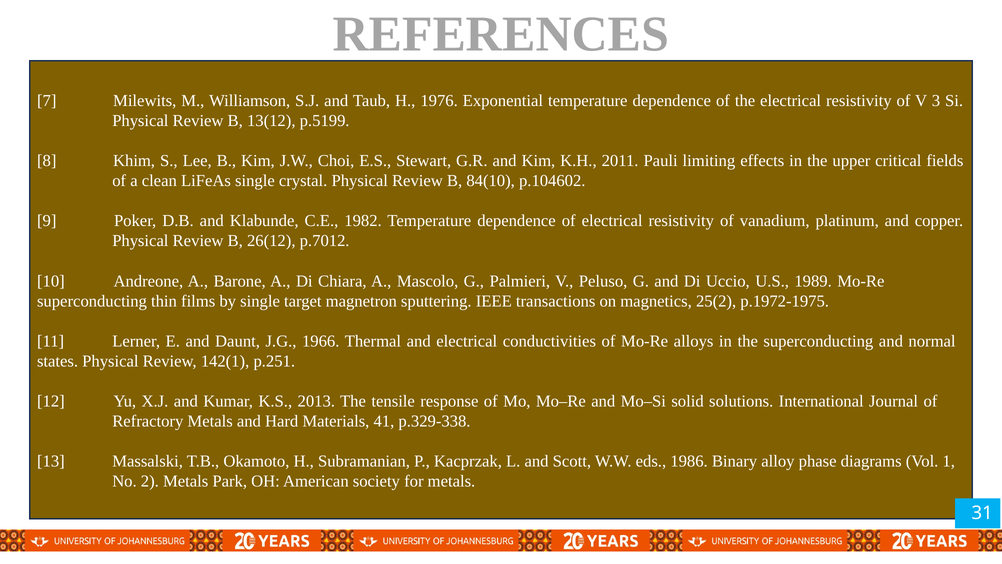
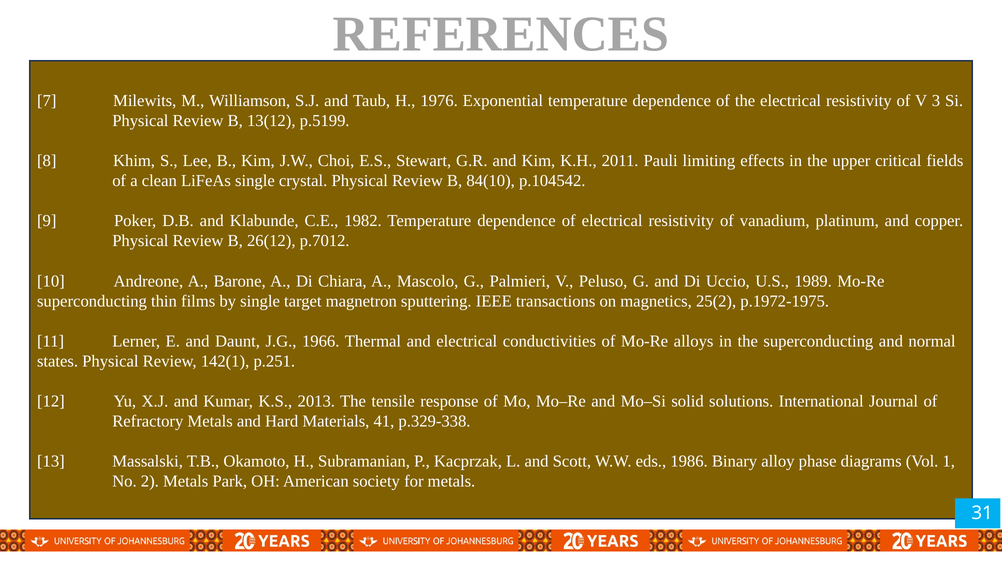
p.104602: p.104602 -> p.104542 (552, 181)
